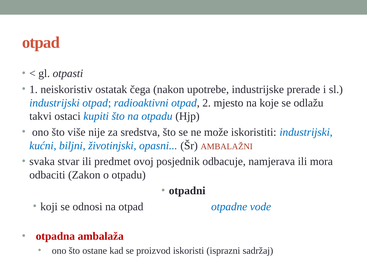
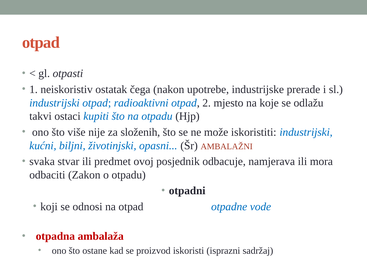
sredstva: sredstva -> složenih (140, 132)
